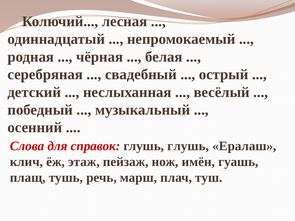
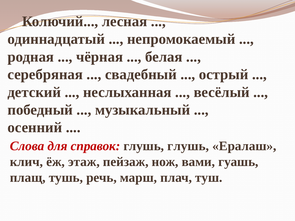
имён: имён -> вами (198, 162)
